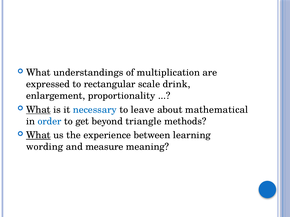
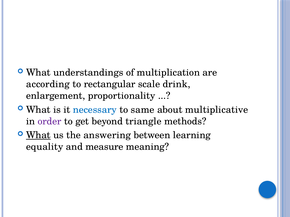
expressed: expressed -> according (48, 84)
What underline: present -> none (38, 110)
leave: leave -> same (143, 110)
mathematical: mathematical -> multiplicative (217, 110)
order colour: blue -> purple (50, 121)
experience: experience -> answering (107, 136)
wording: wording -> equality (45, 147)
